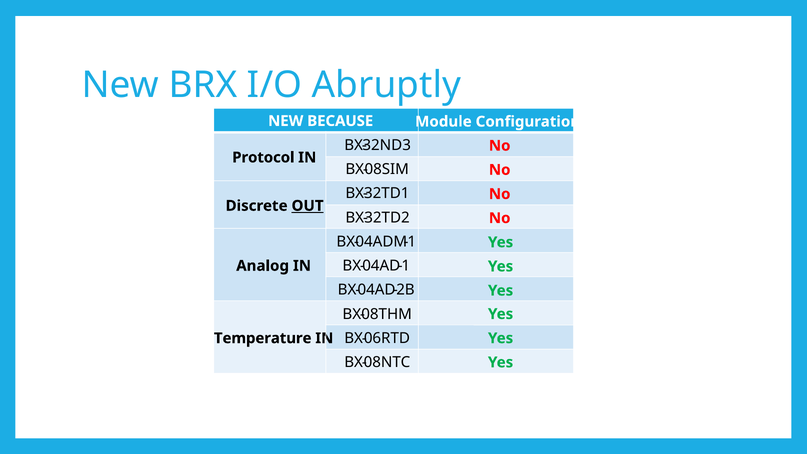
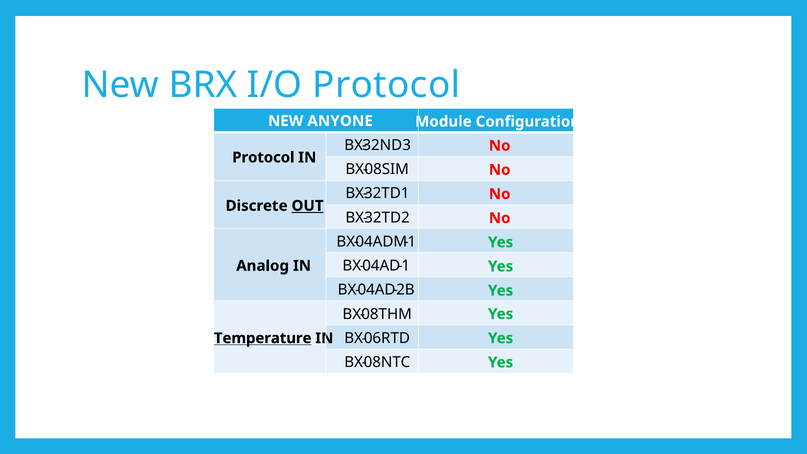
I/O Abruptly: Abruptly -> Protocol (386, 85)
BECAUSE: BECAUSE -> ANYONE (340, 121)
Temperature underline: none -> present (263, 338)
